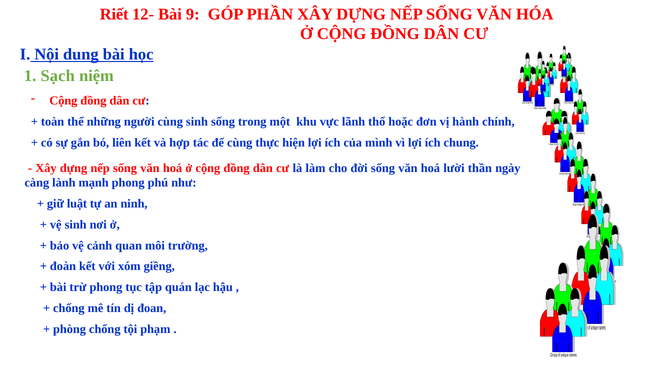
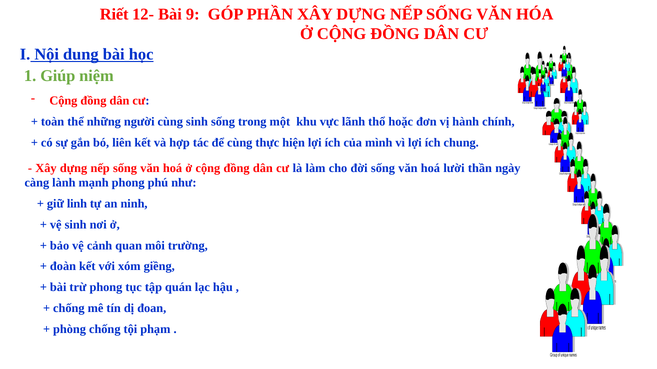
Sạch: Sạch -> Giúp (58, 76)
luật: luật -> linh (77, 204)
